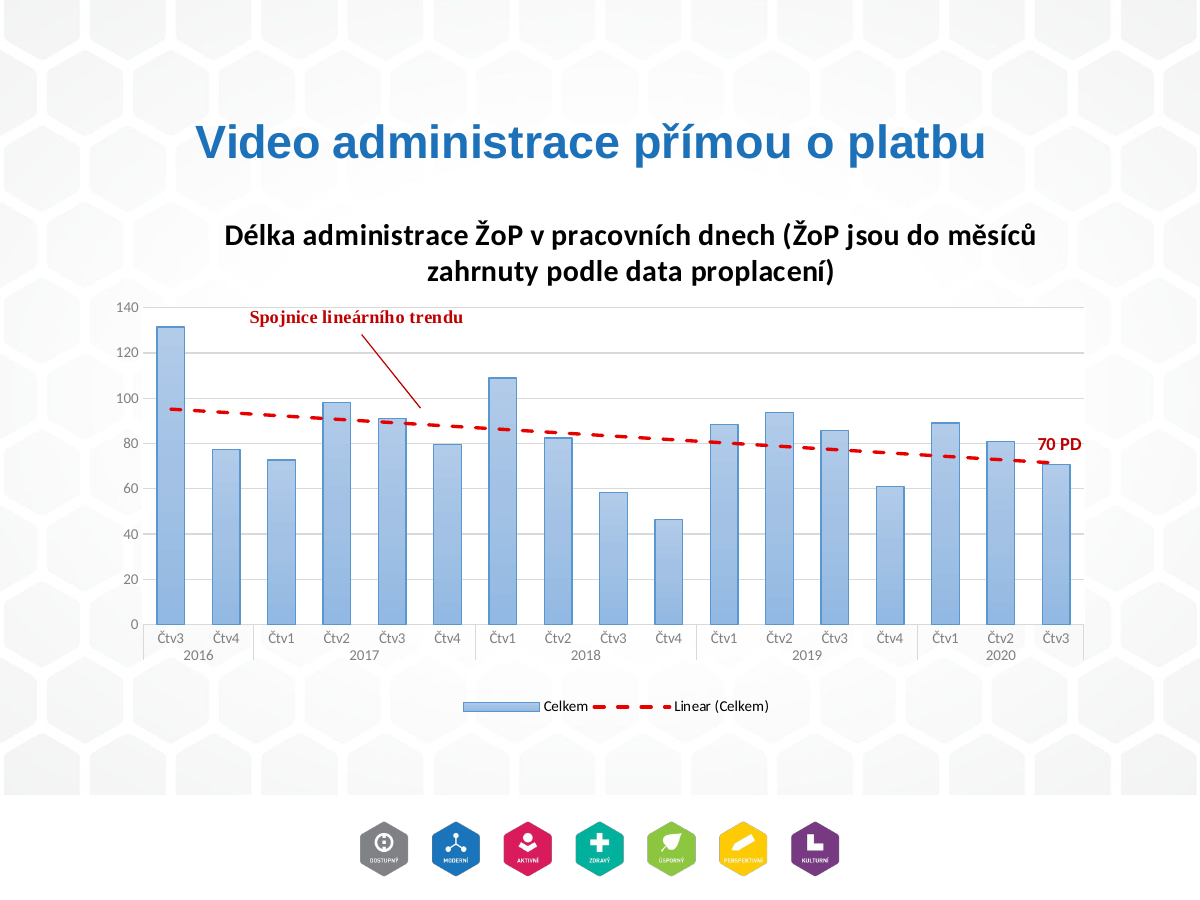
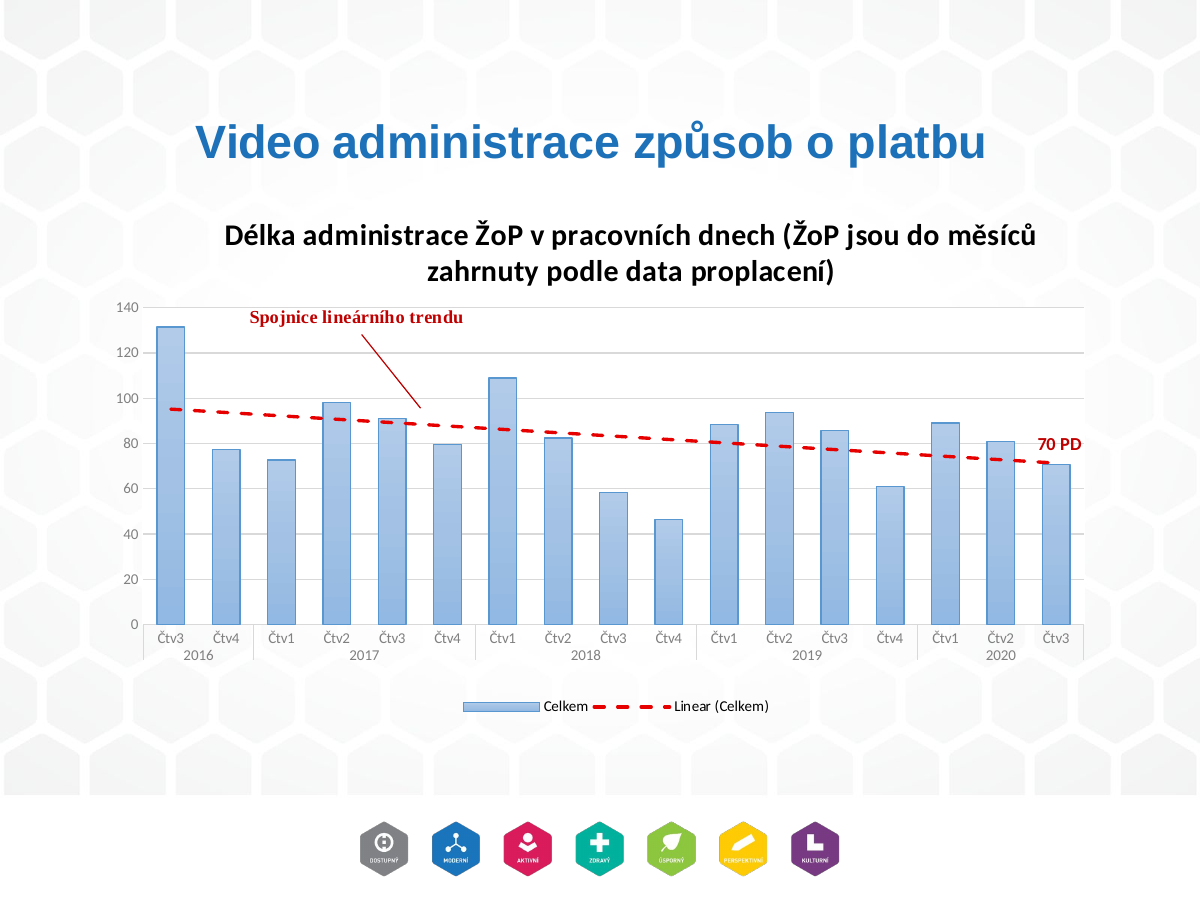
přímou: přímou -> způsob (714, 143)
